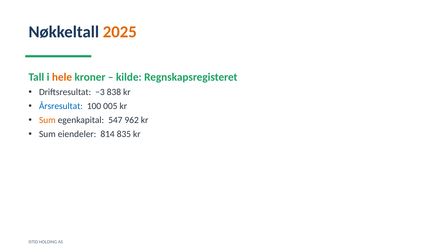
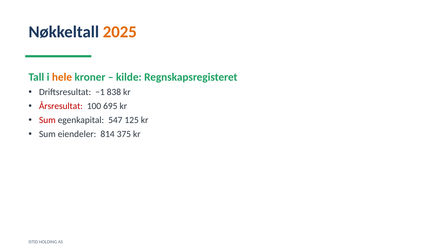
−3: −3 -> −1 (100, 92)
Årsresultat colour: blue -> red (61, 106)
005: 005 -> 695 (110, 106)
Sum colour: orange -> red (47, 120)
962: 962 -> 125 (132, 120)
835: 835 -> 375 (124, 134)
